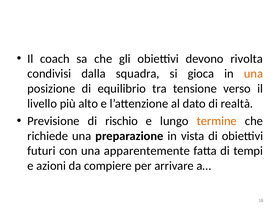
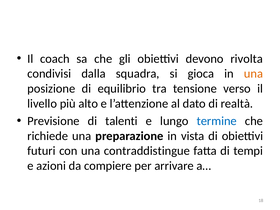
rischio: rischio -> talenti (121, 121)
termine colour: orange -> blue (217, 121)
apparentemente: apparentemente -> contraddistingue (147, 151)
